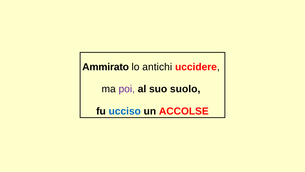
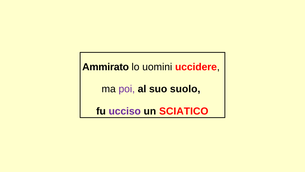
antichi: antichi -> uomini (157, 67)
ucciso colour: blue -> purple (125, 111)
ACCOLSE: ACCOLSE -> SCIATICO (184, 111)
